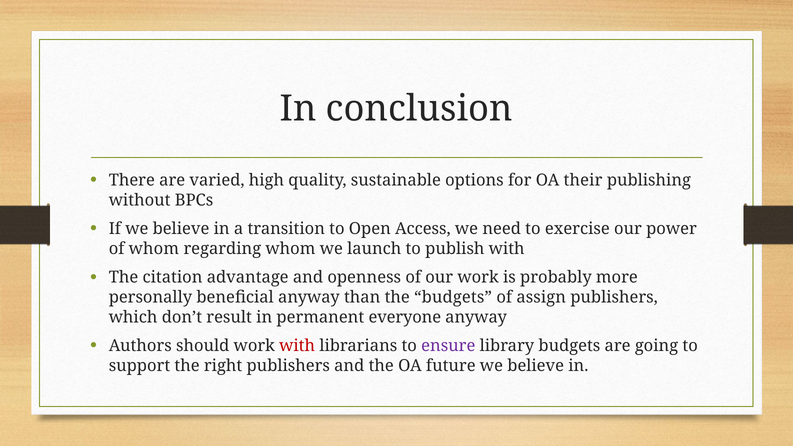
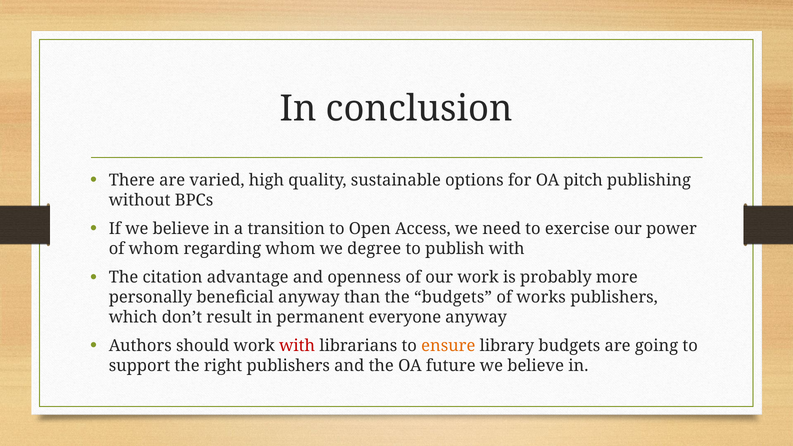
their: their -> pitch (583, 180)
launch: launch -> degree (374, 249)
assign: assign -> works (541, 297)
ensure colour: purple -> orange (448, 346)
